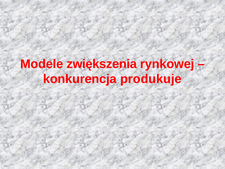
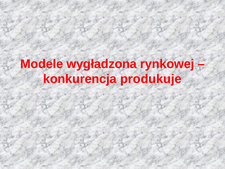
zwiększenia: zwiększenia -> wygładzona (102, 64)
